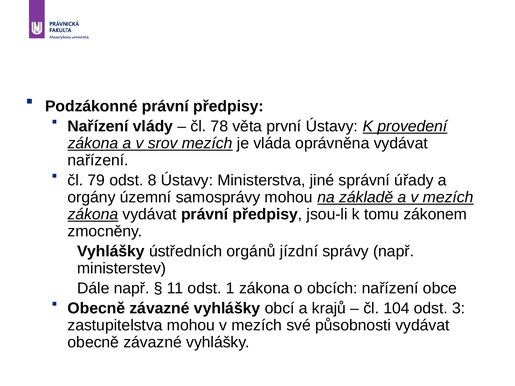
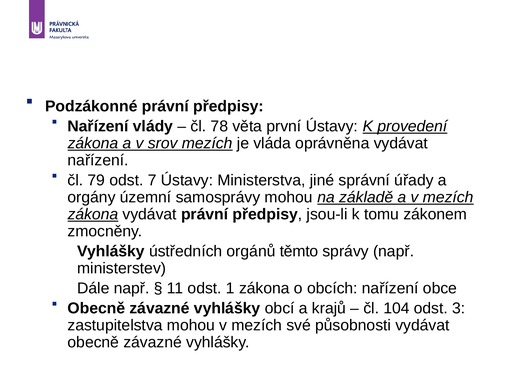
8: 8 -> 7 (152, 180)
jízdní: jízdní -> těmto (299, 251)
